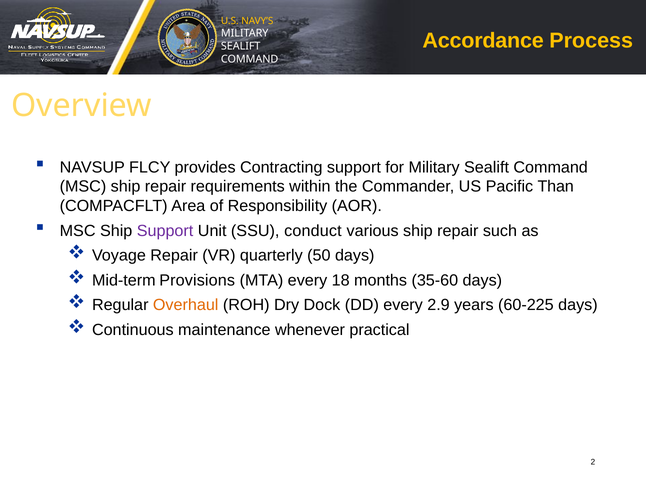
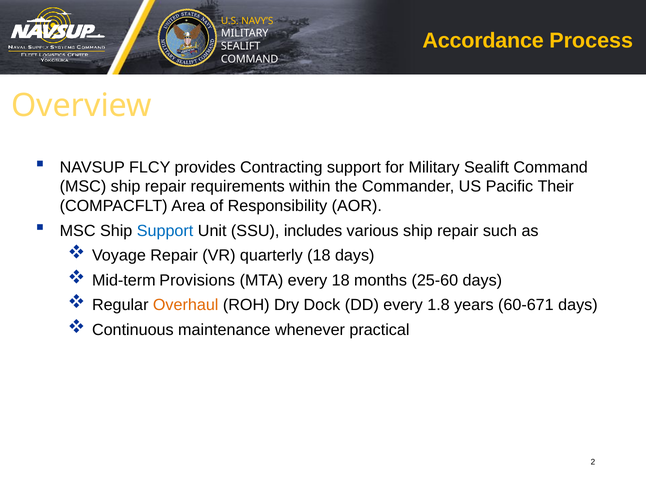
Than: Than -> Their (556, 187)
Support colour: purple -> blue (165, 231)
conduct: conduct -> includes (313, 231)
quarterly 50: 50 -> 18 (319, 256)
35-60: 35-60 -> 25-60 (435, 281)
2.9: 2.9 -> 1.8 (438, 305)
60-225: 60-225 -> 60-671 (526, 305)
